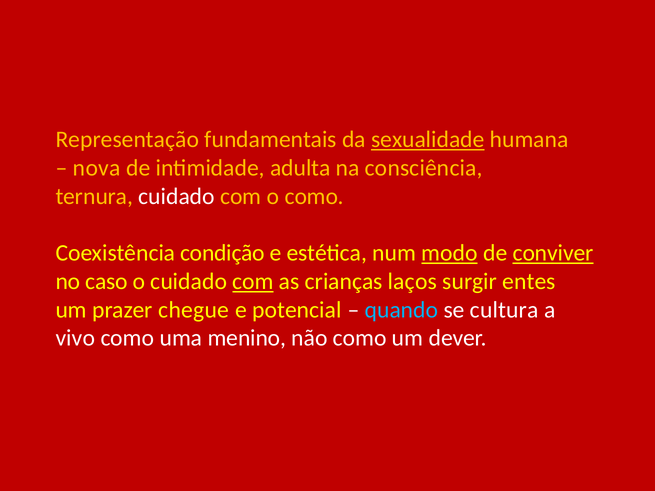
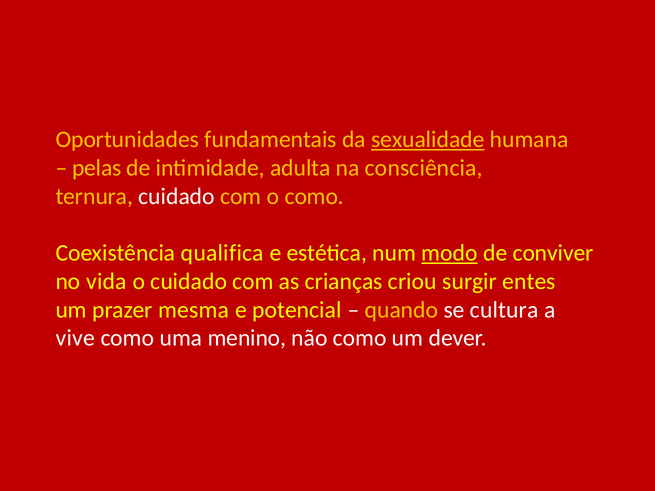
Representação: Representação -> Oportunidades (127, 140)
nova: nova -> pelas (97, 168)
condição: condição -> qualifica (222, 253)
conviver underline: present -> none (553, 253)
caso: caso -> vida (106, 282)
com underline: present -> none (253, 282)
laços: laços -> criou (412, 282)
chegue: chegue -> mesma (194, 310)
quando colour: light blue -> yellow (402, 310)
vivo: vivo -> vive (75, 338)
